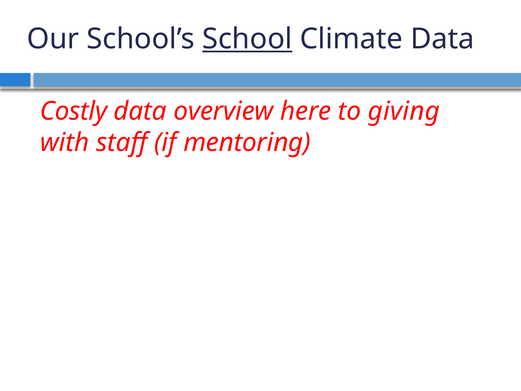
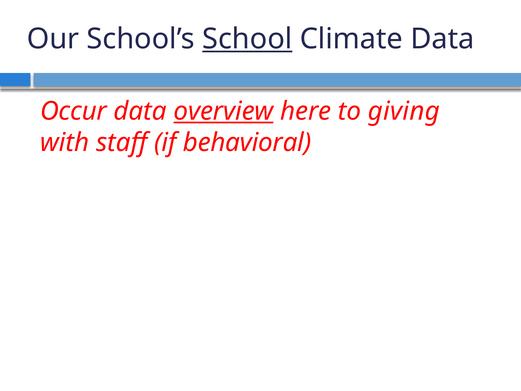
Costly: Costly -> Occur (73, 111)
overview underline: none -> present (223, 111)
mentoring: mentoring -> behavioral (247, 142)
